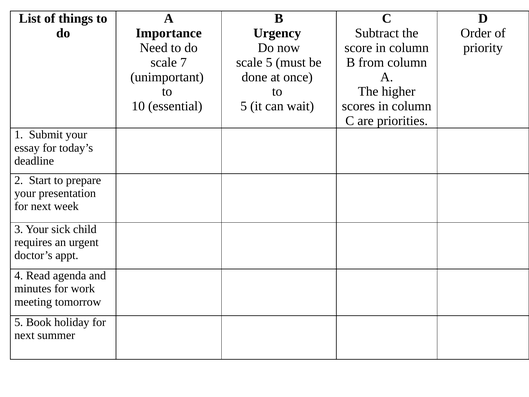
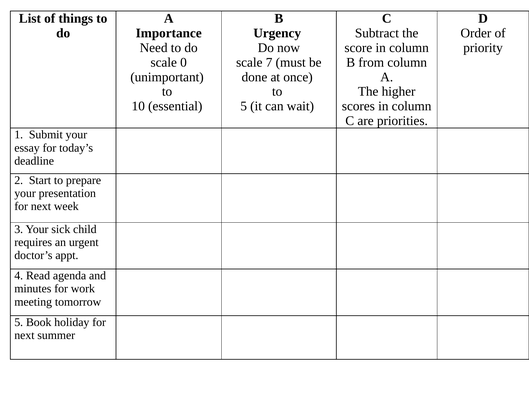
7: 7 -> 0 (184, 62)
scale 5: 5 -> 7 (269, 62)
